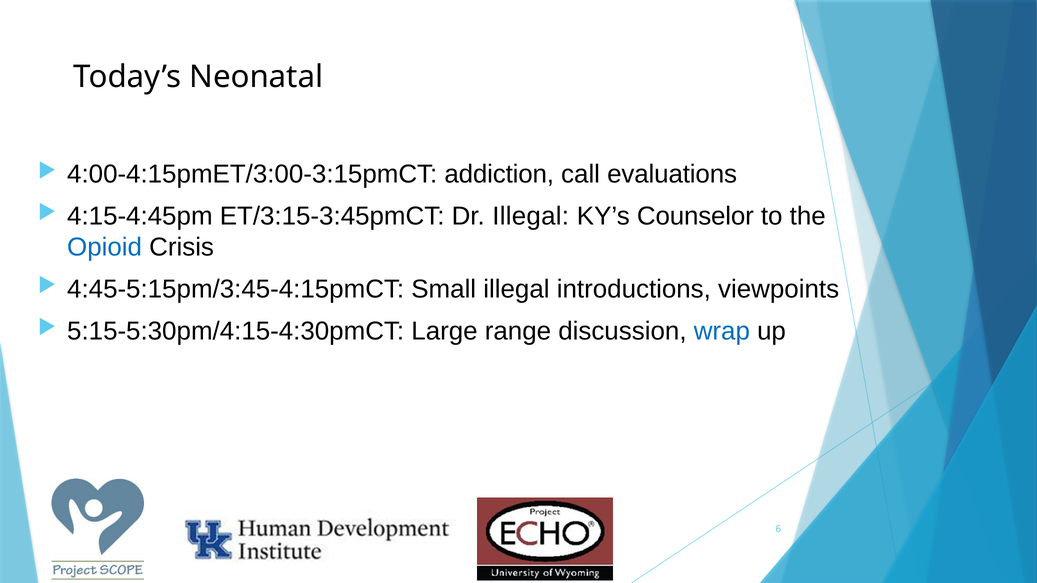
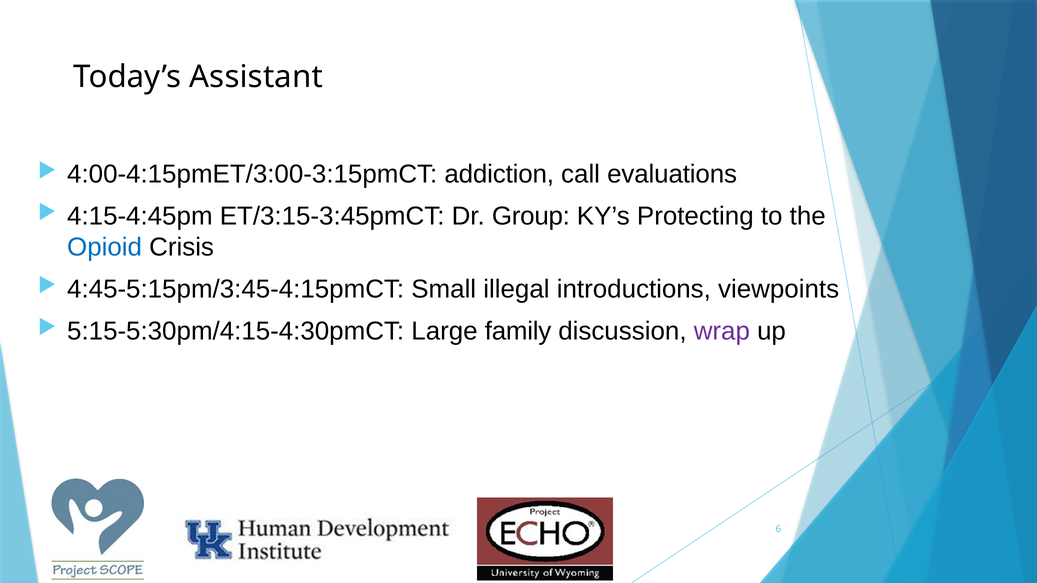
Neonatal: Neonatal -> Assistant (256, 77)
Dr Illegal: Illegal -> Group (531, 216)
Counselor: Counselor -> Protecting (695, 216)
range: range -> family (518, 331)
wrap colour: blue -> purple (722, 331)
